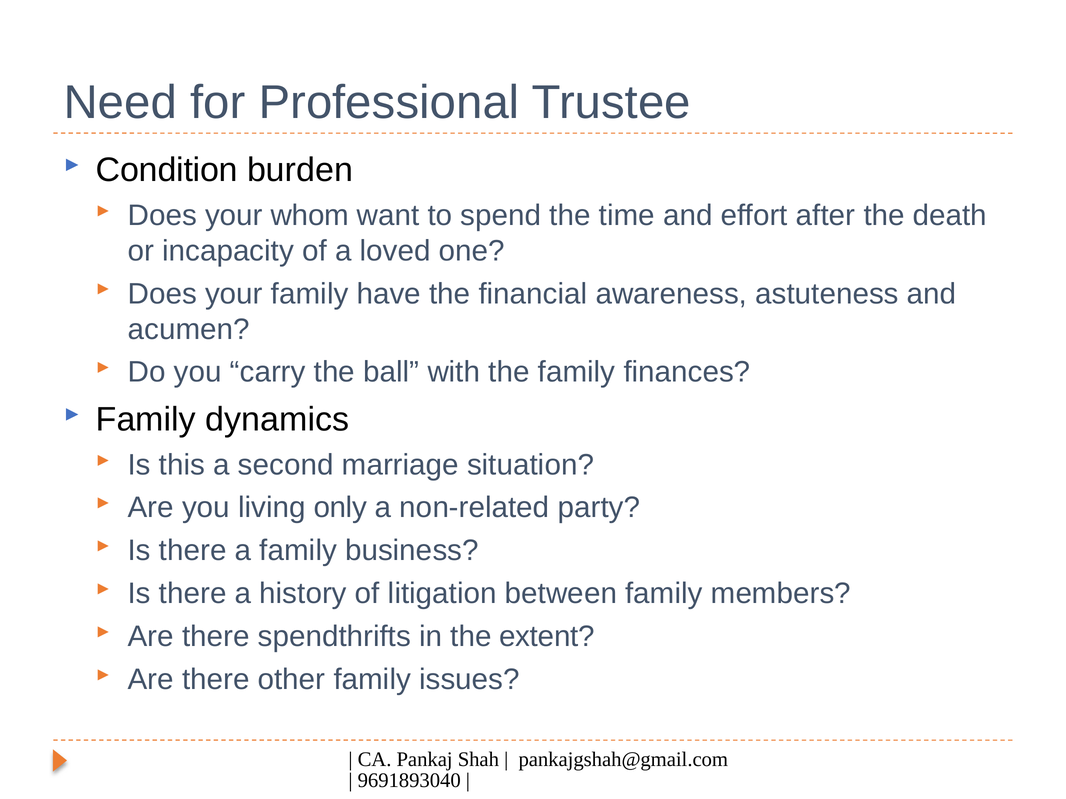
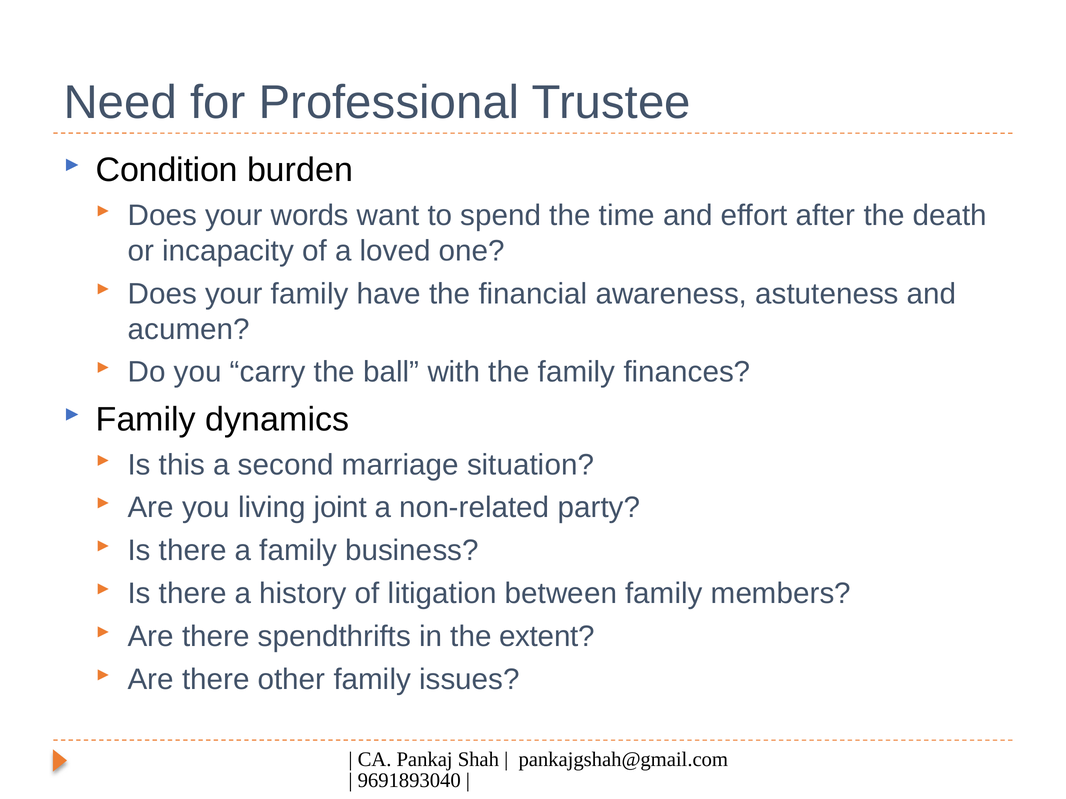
whom: whom -> words (310, 215)
only: only -> joint (340, 508)
